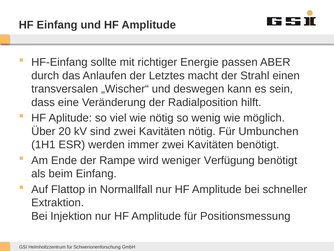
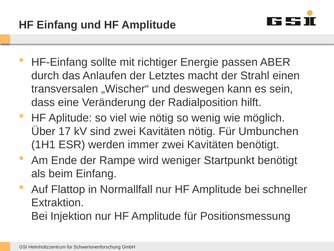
20: 20 -> 17 (65, 131)
Verfügung: Verfügung -> Startpunkt (229, 160)
